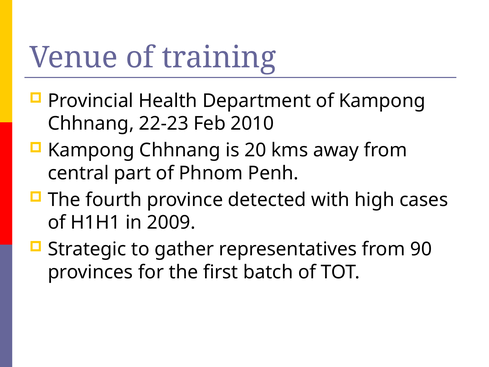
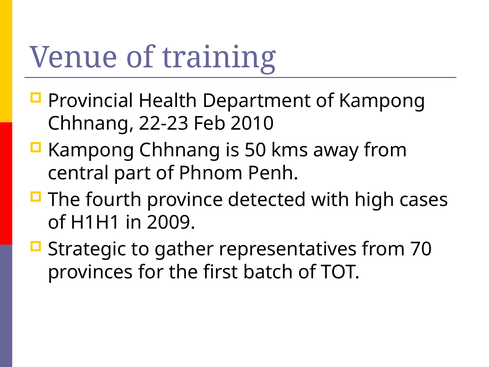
20: 20 -> 50 (255, 150)
90: 90 -> 70 (421, 249)
